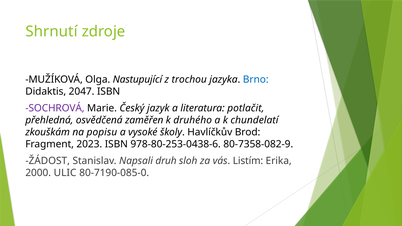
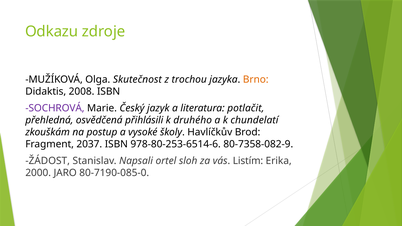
Shrnutí: Shrnutí -> Odkazu (52, 32)
Nastupující: Nastupující -> Skutečnost (137, 79)
Brno colour: blue -> orange (256, 79)
2047: 2047 -> 2008 (82, 92)
zaměřen: zaměřen -> přihlásili (144, 120)
popisu: popisu -> postup (102, 132)
2023: 2023 -> 2037 (89, 144)
978-80-253-0438-6: 978-80-253-0438-6 -> 978-80-253-6514-6 (176, 144)
druh: druh -> ortel (166, 161)
ULIC: ULIC -> JARO (65, 173)
